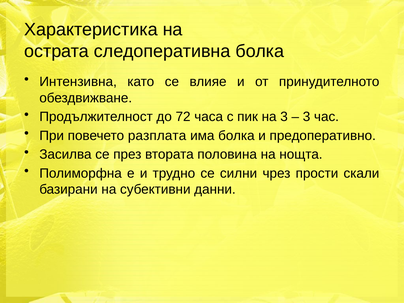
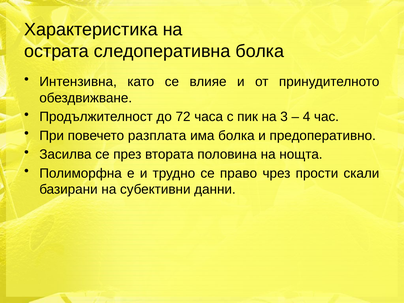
3: 3 -> 4 (307, 117)
силни: силни -> право (239, 173)
